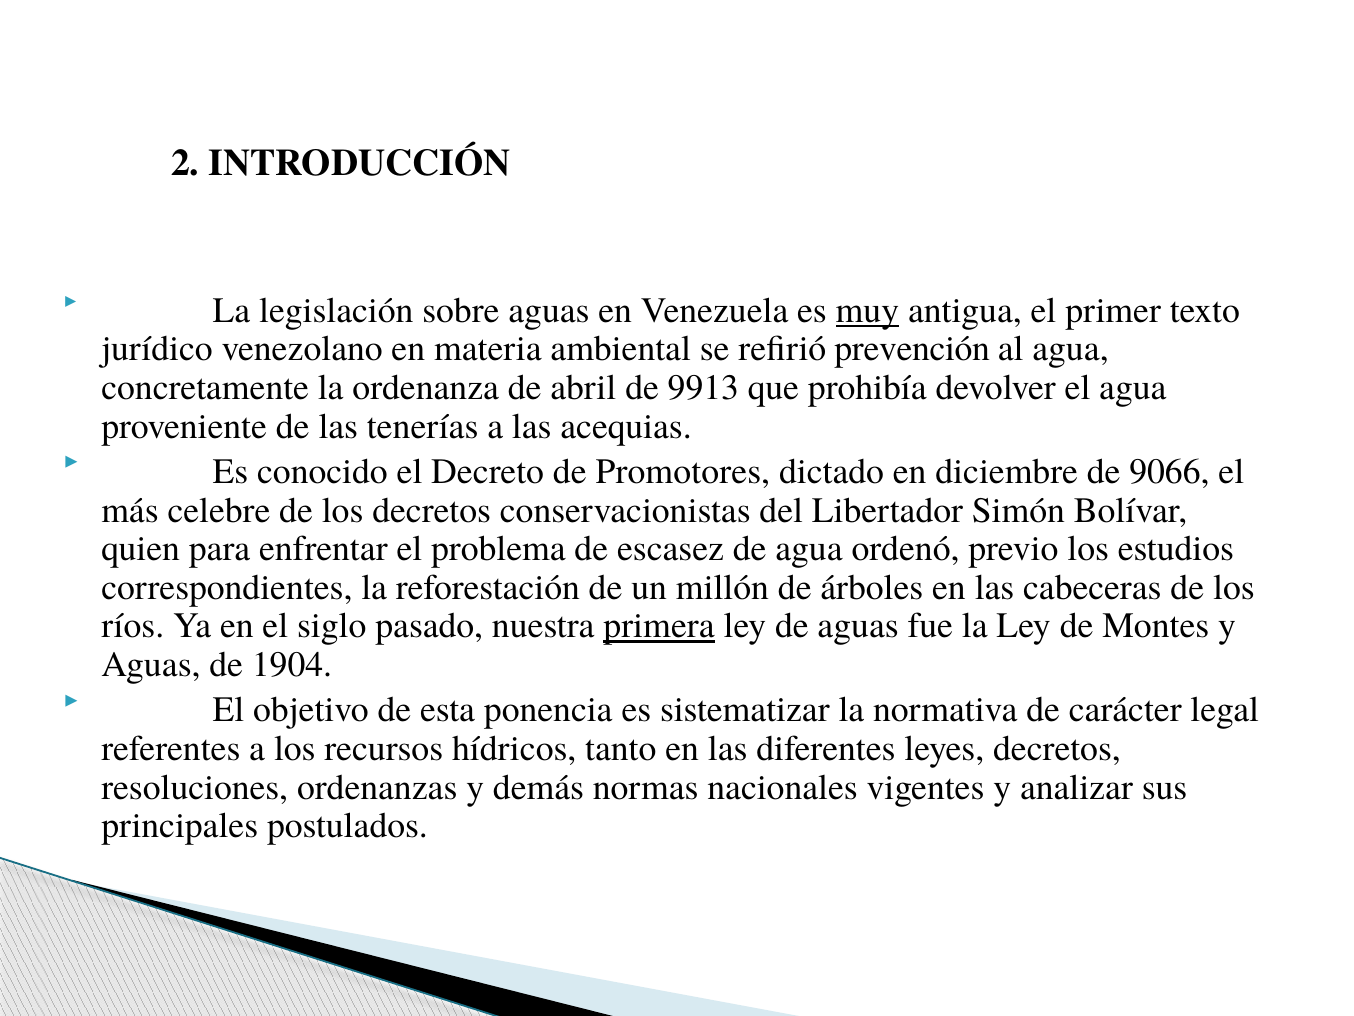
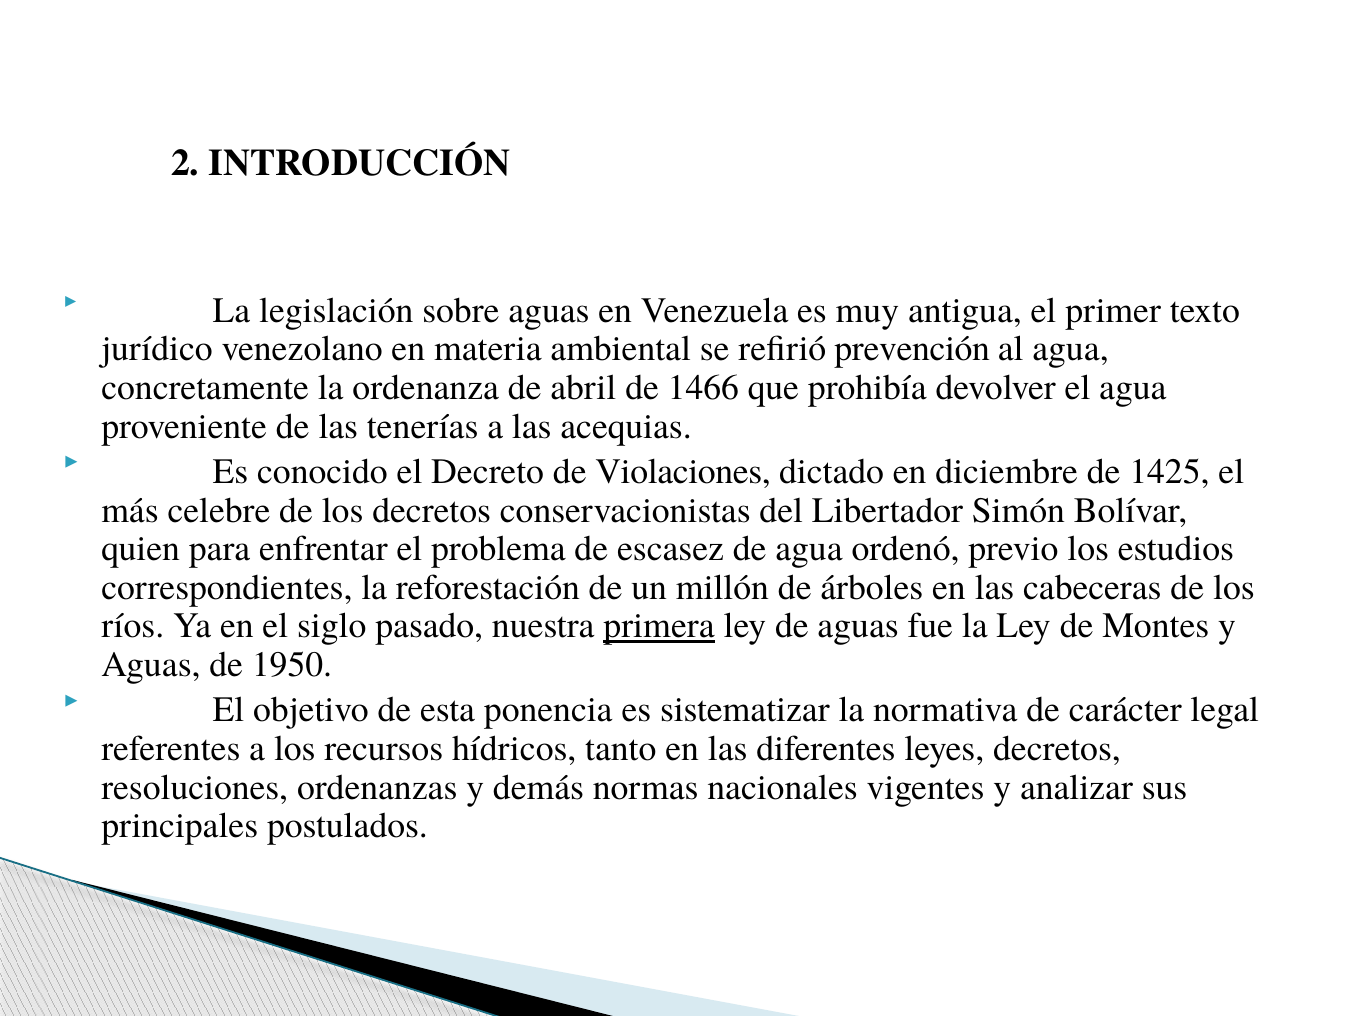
muy underline: present -> none (867, 310)
9913: 9913 -> 1466 (703, 388)
Promotores: Promotores -> Violaciones (683, 471)
9066: 9066 -> 1425 (1169, 471)
1904: 1904 -> 1950 (292, 664)
